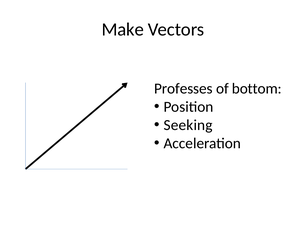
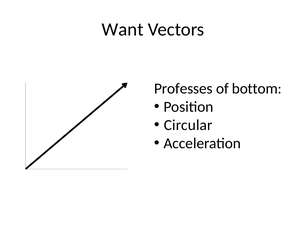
Make: Make -> Want (123, 30)
Seeking: Seeking -> Circular (188, 125)
